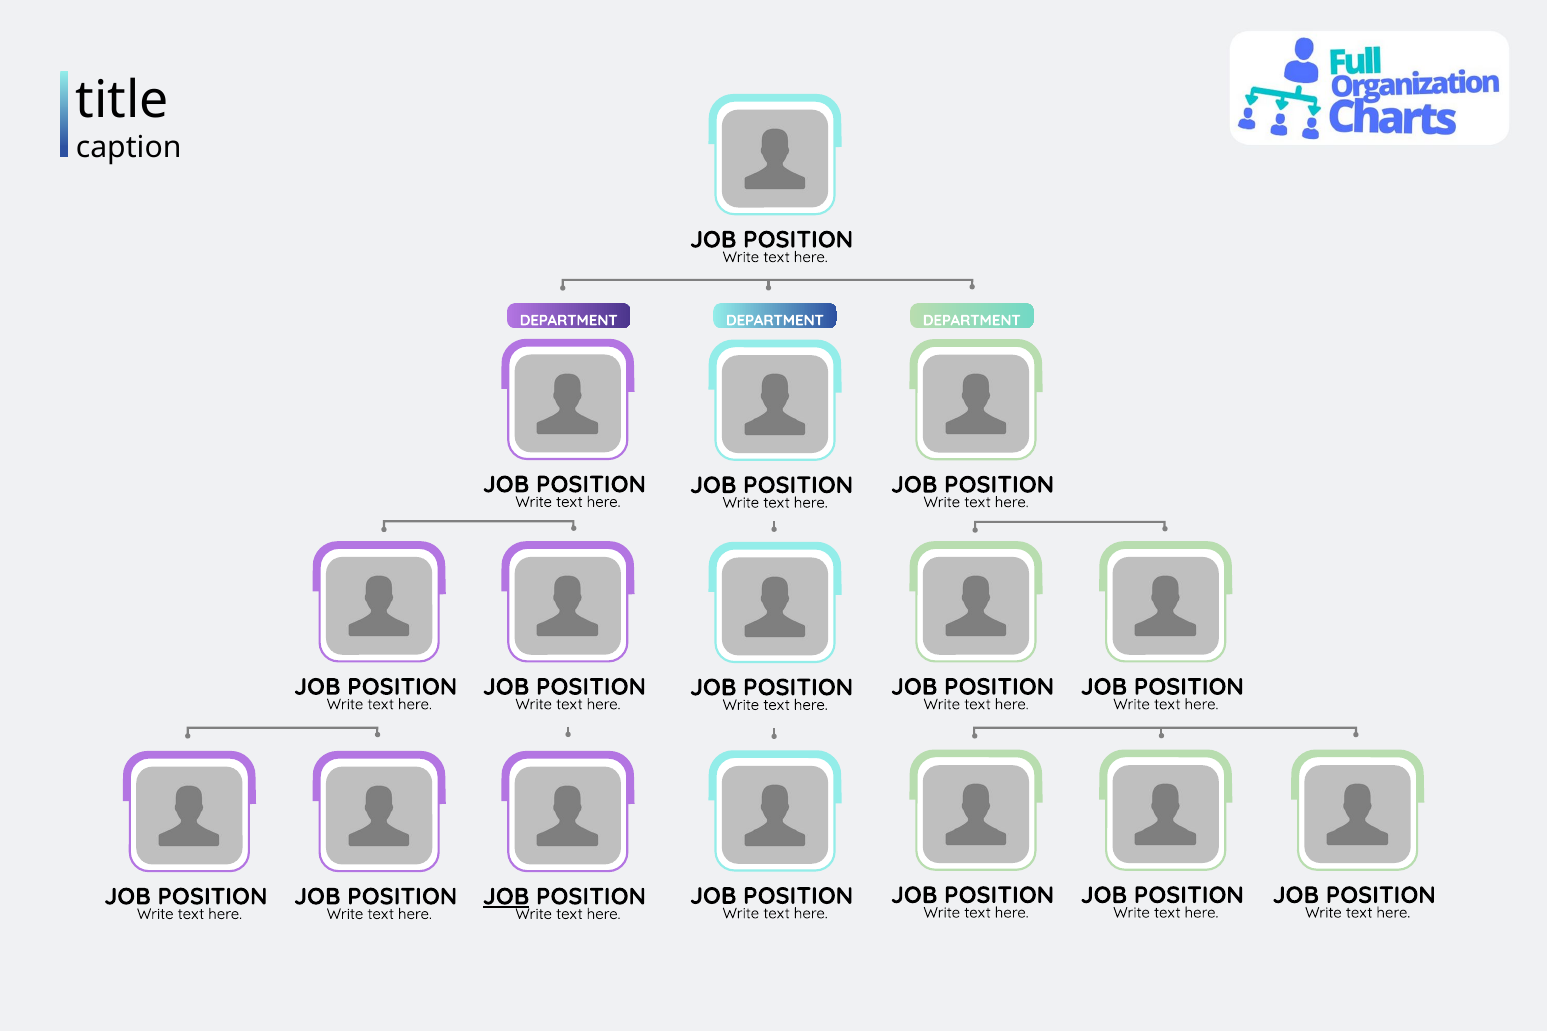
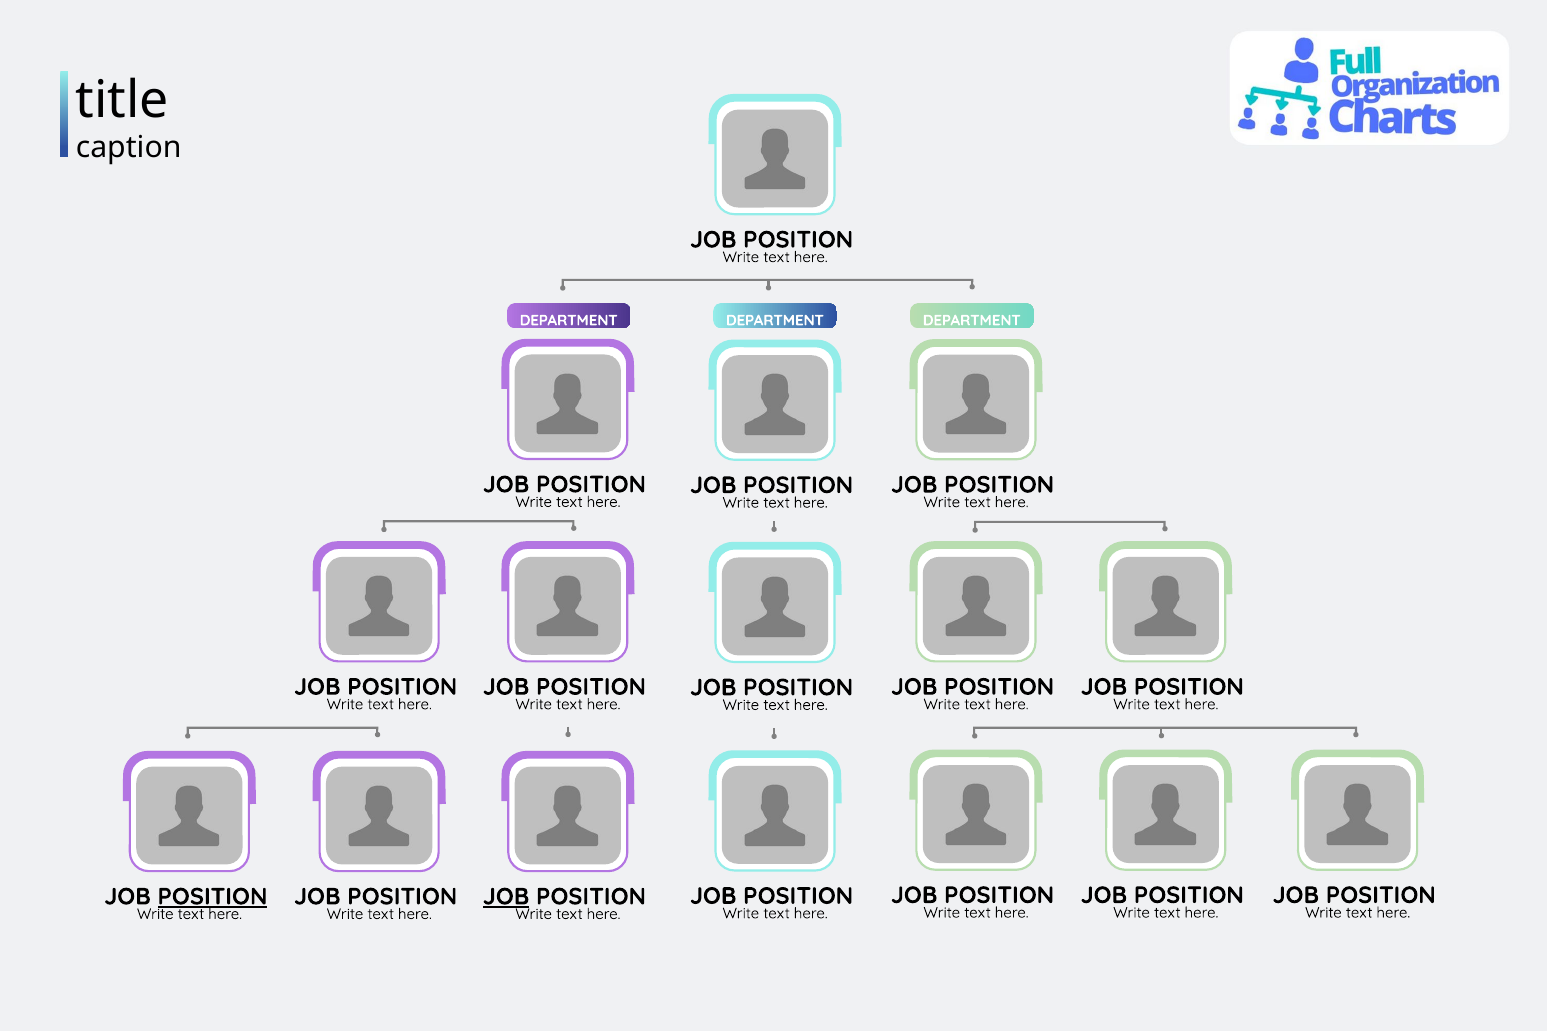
POSITION underline: none -> present (212, 897)
